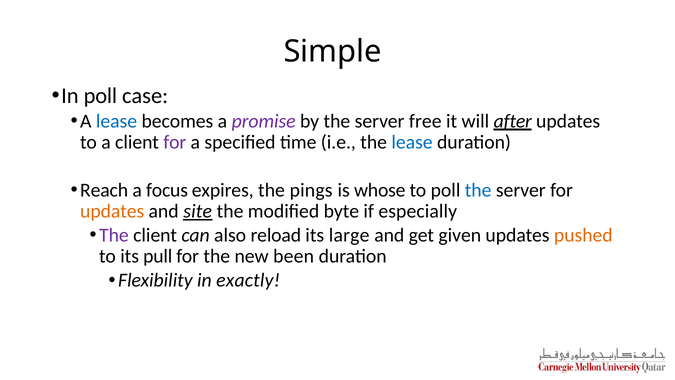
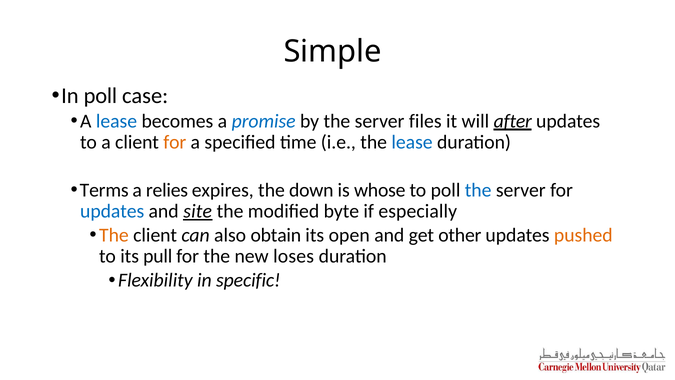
promise colour: purple -> blue (264, 121)
free: free -> files (425, 121)
for colour: purple -> orange (175, 142)
Reach: Reach -> Terms (104, 190)
focus: focus -> relies (167, 190)
pings: pings -> down (311, 190)
updates colour: orange -> blue (112, 211)
The colour: purple -> orange (114, 235)
reload: reload -> obtain (276, 235)
large: large -> open (349, 235)
given: given -> other (460, 235)
been: been -> loses (294, 256)
exactly: exactly -> specific (248, 280)
